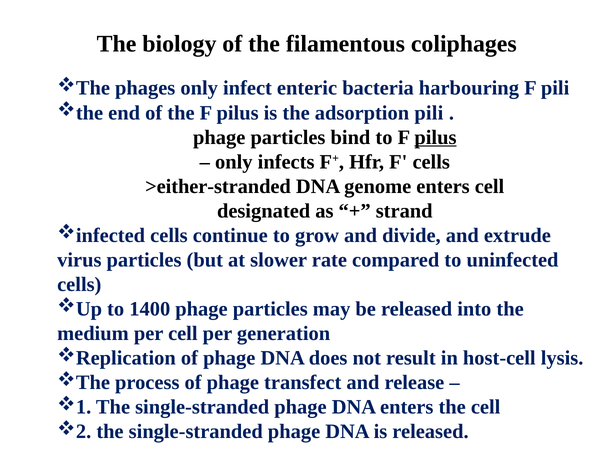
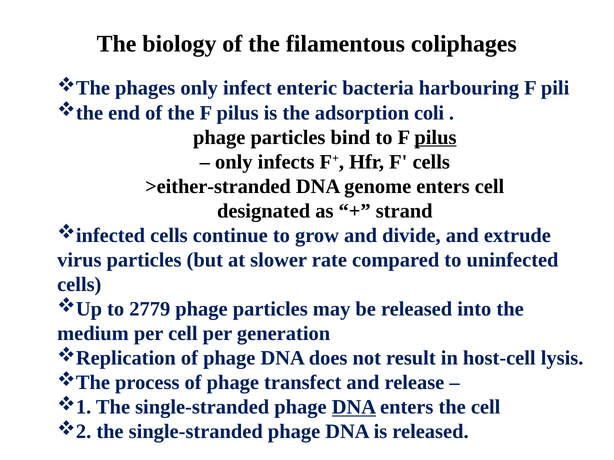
adsorption pili: pili -> coli (429, 113)
1400: 1400 -> 2779 (150, 309)
DNA underline: none -> present (354, 408)
